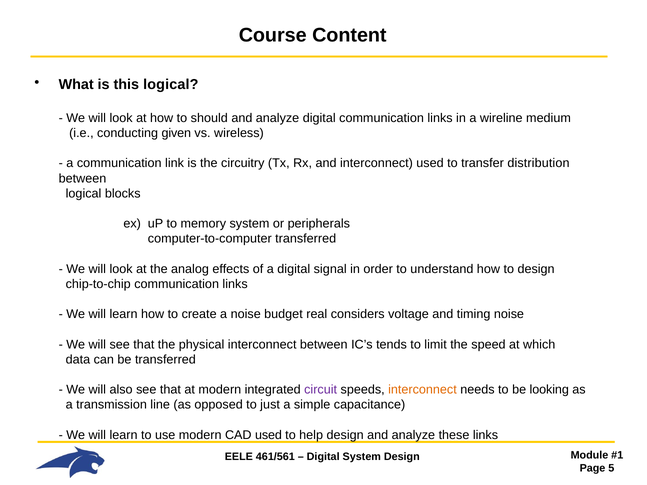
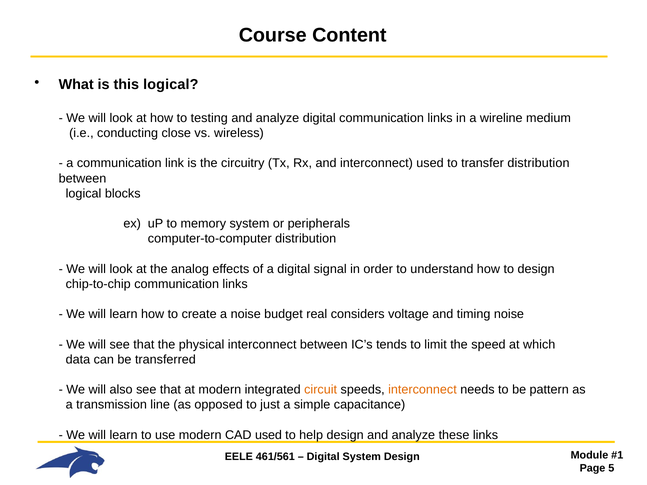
should: should -> testing (209, 118)
given: given -> close (176, 133)
computer-to-computer transferred: transferred -> distribution (306, 239)
circuit colour: purple -> orange (321, 390)
looking: looking -> pattern (549, 390)
